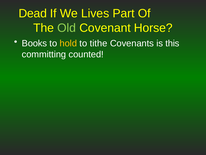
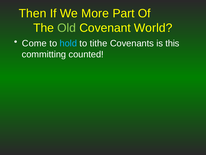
Dead: Dead -> Then (33, 13)
Lives: Lives -> More (95, 13)
Horse: Horse -> World (153, 28)
Books: Books -> Come (34, 43)
hold colour: yellow -> light blue (68, 43)
